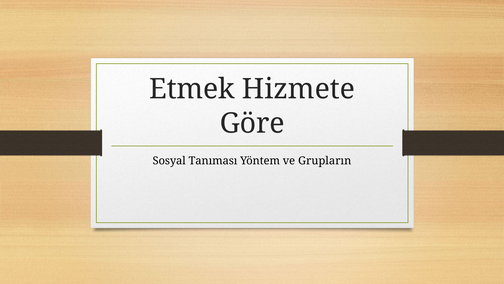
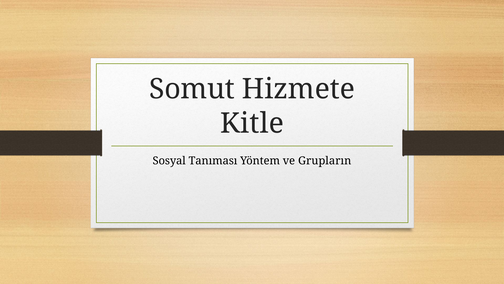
Etmek: Etmek -> Somut (192, 89)
Göre: Göre -> Kitle (252, 123)
